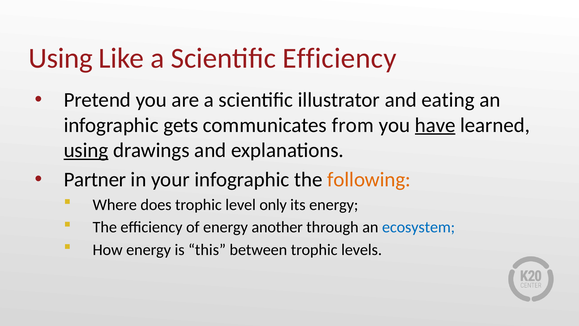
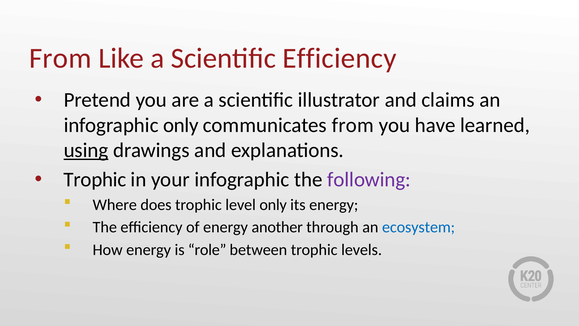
Using: Using -> From (60, 58)
eating: eating -> claims (448, 100)
infographic gets: gets -> only (181, 125)
have underline: present -> none (435, 125)
Partner: Partner -> Trophic (95, 179)
following colour: orange -> purple (369, 179)
this: this -> role (207, 250)
